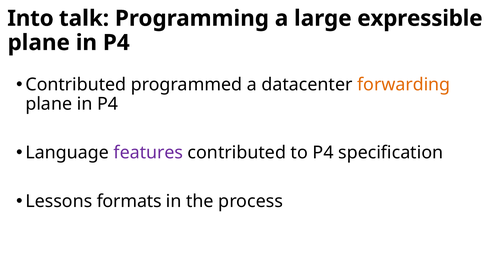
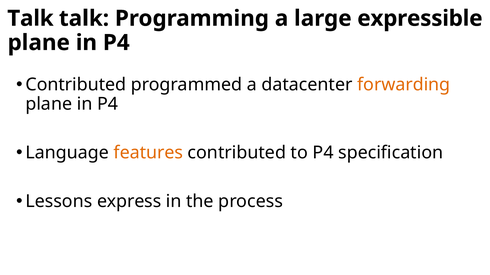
Into: Into -> Talk (30, 18)
features colour: purple -> orange (148, 153)
formats: formats -> express (129, 202)
